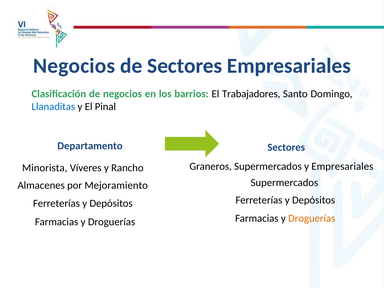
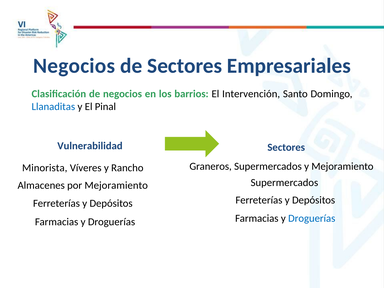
Trabajadores: Trabajadores -> Intervención (251, 94)
Departamento: Departamento -> Vulnerabilidad (90, 146)
y Empresariales: Empresariales -> Mejoramiento (342, 166)
Droguerías colour: orange -> blue (312, 218)
